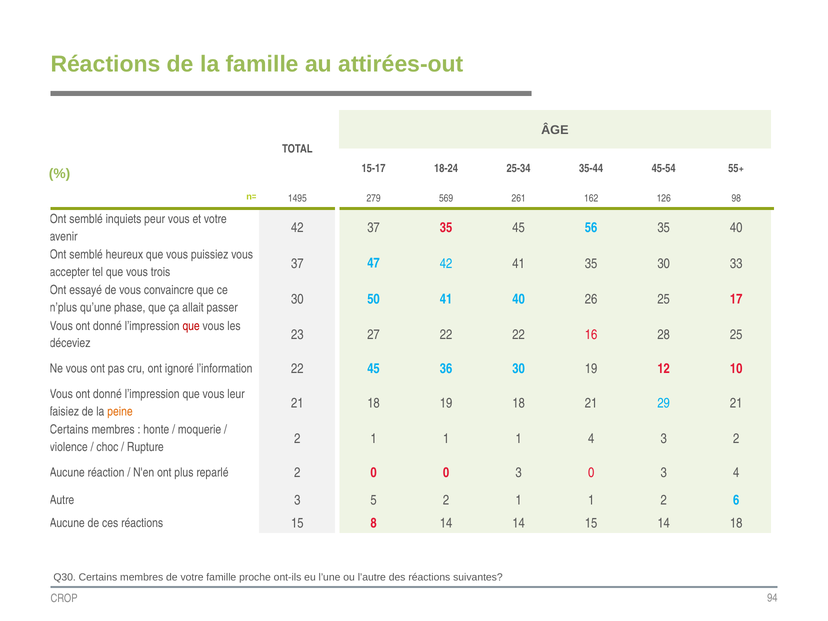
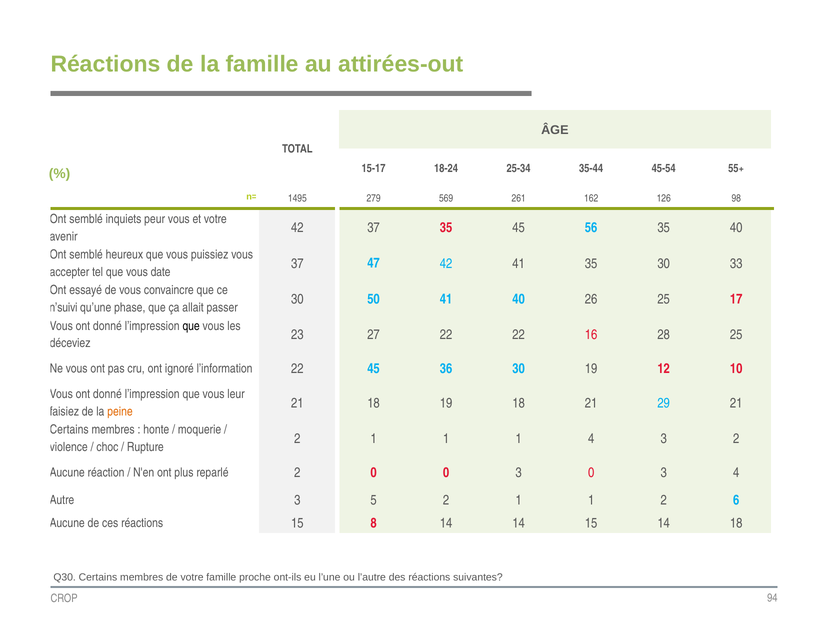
trois: trois -> date (161, 272)
n’plus: n’plus -> n’suivi (63, 308)
que colour: red -> black (191, 326)
